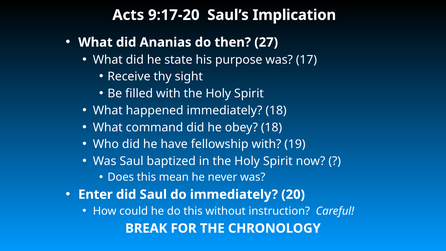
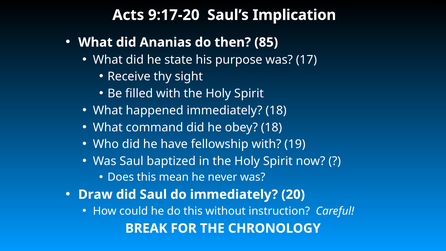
27: 27 -> 85 (266, 42)
Enter: Enter -> Draw (95, 194)
